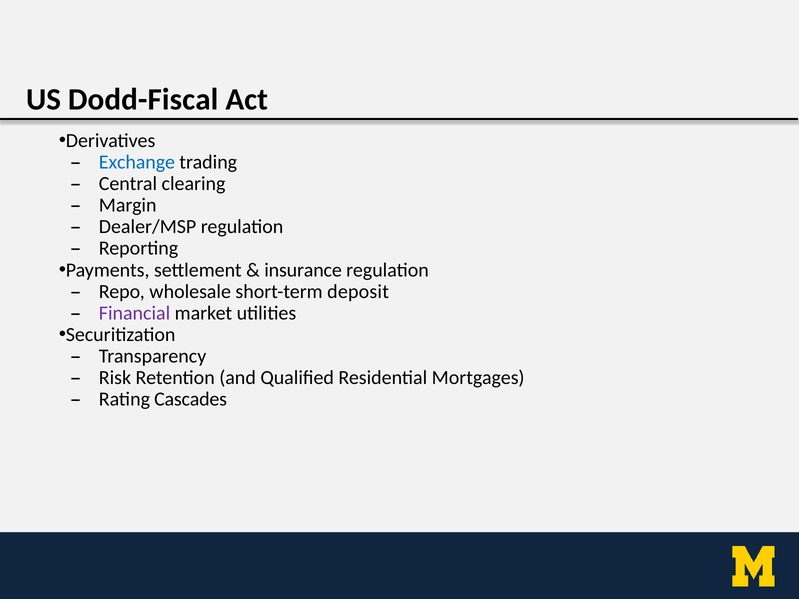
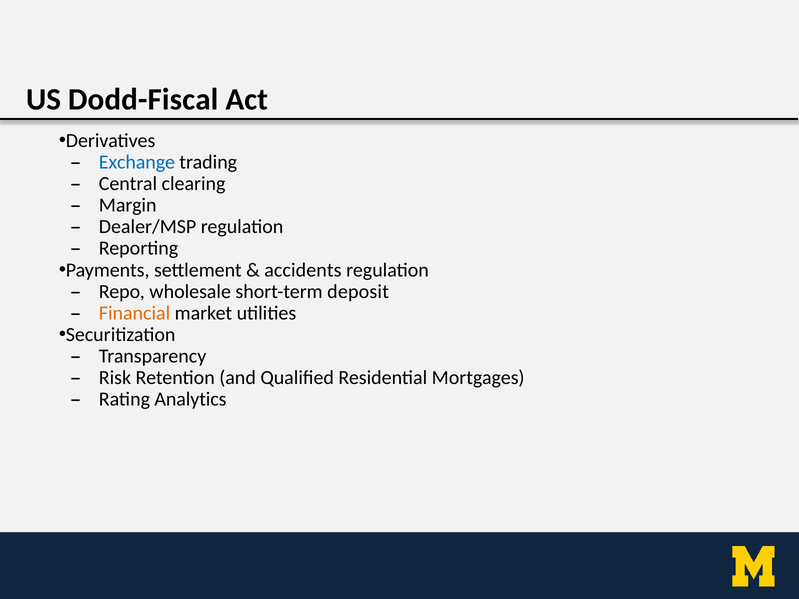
insurance: insurance -> accidents (303, 270)
Financial colour: purple -> orange (135, 313)
Cascades: Cascades -> Analytics (190, 400)
